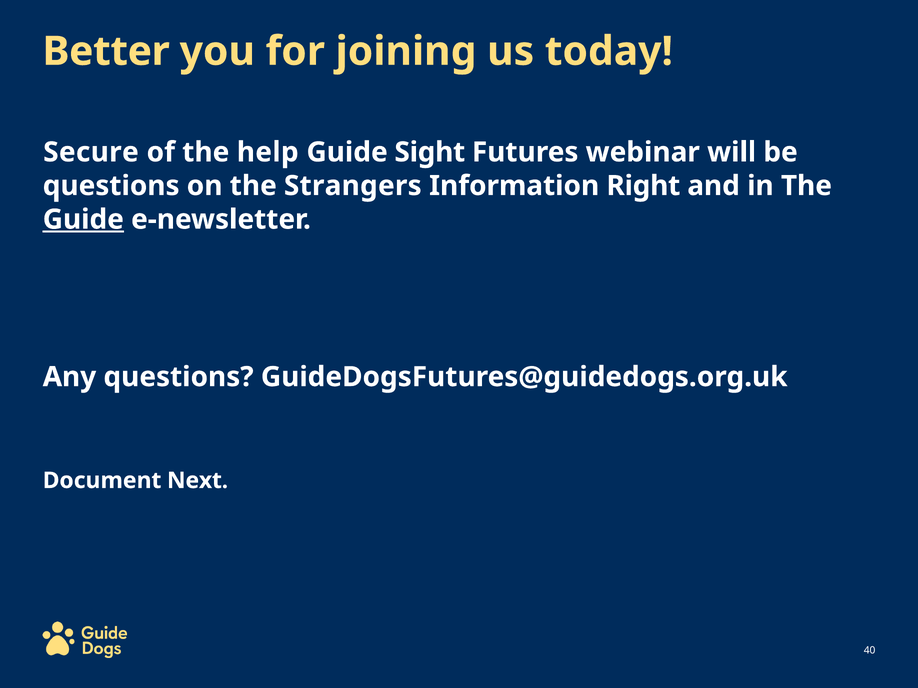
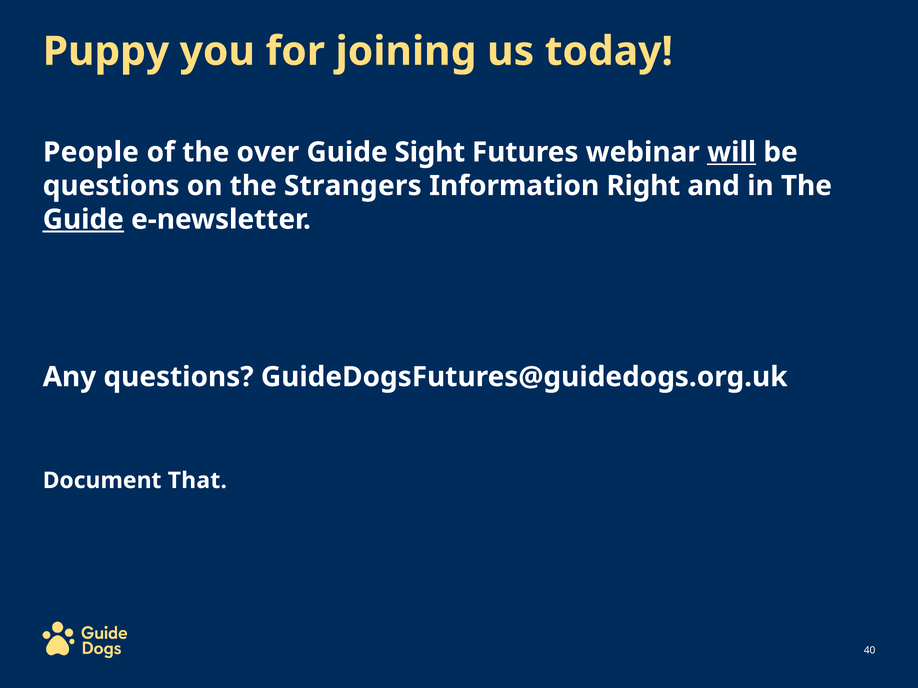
Better: Better -> Puppy (106, 51)
Secure: Secure -> People (91, 152)
help: help -> over (268, 152)
will underline: none -> present (732, 152)
Next: Next -> That (197, 481)
